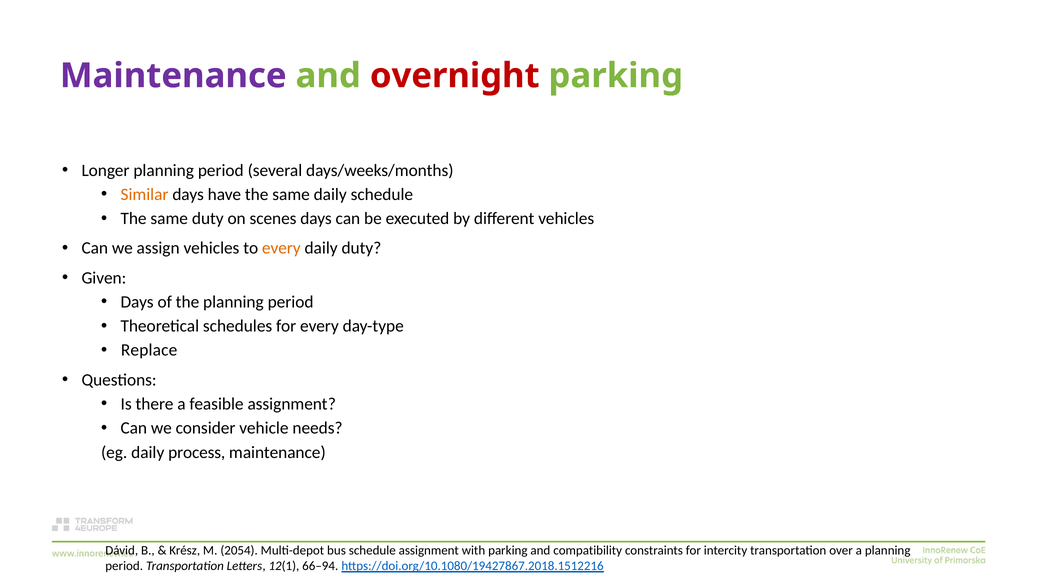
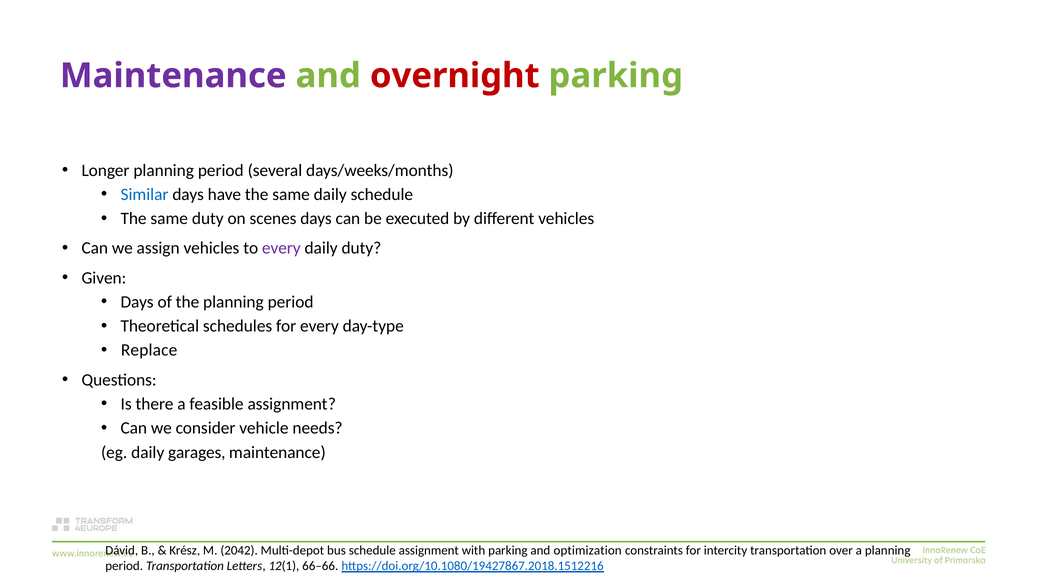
Similar colour: orange -> blue (145, 194)
every colour: orange -> purple (281, 248)
process: process -> garages (197, 452)
2054: 2054 -> 2042 (239, 550)
compatibility: compatibility -> optimization (588, 550)
66–94: 66–94 -> 66–66 (320, 565)
